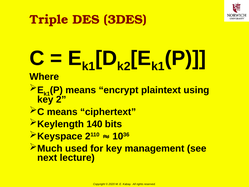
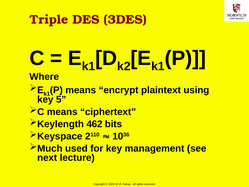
2: 2 -> 5 (61, 99)
140: 140 -> 462 (94, 124)
